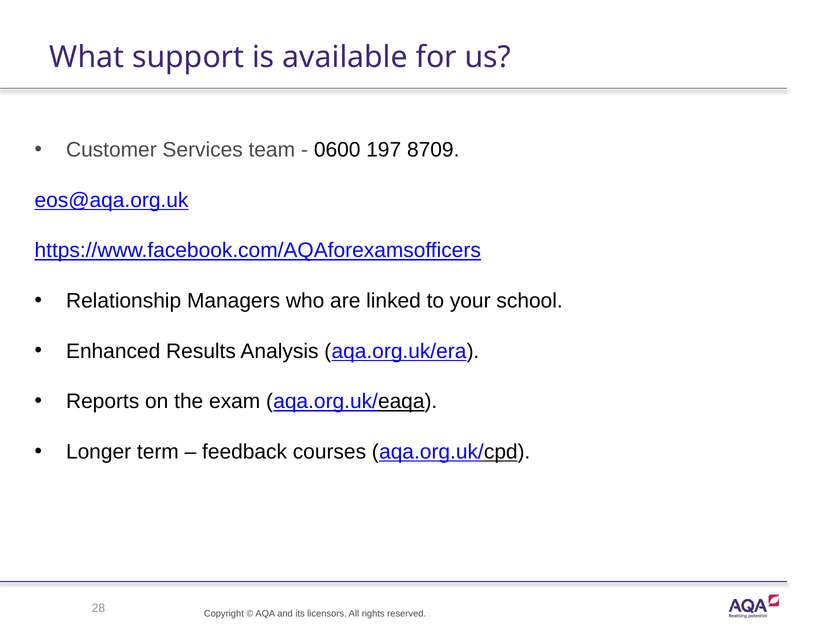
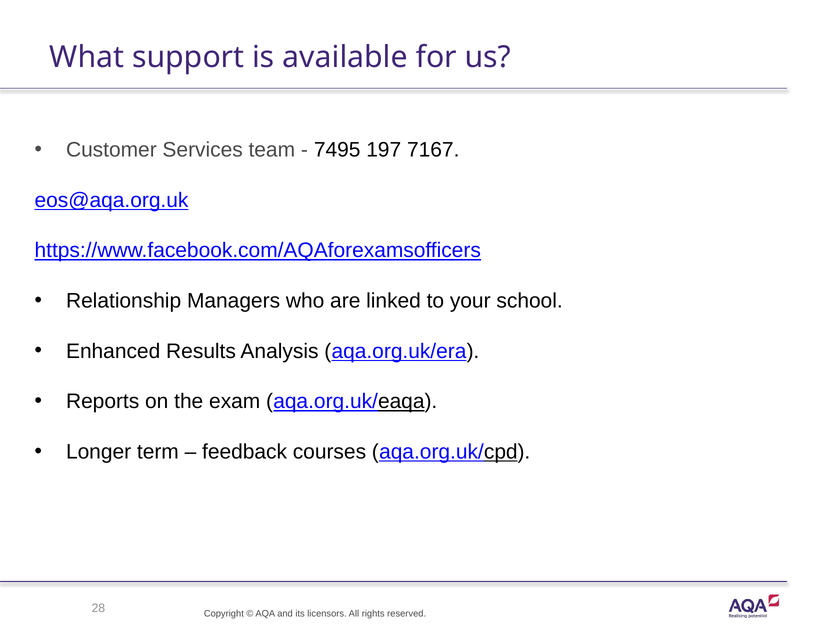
0600: 0600 -> 7495 (337, 150)
8709: 8709 -> 7167 (433, 150)
